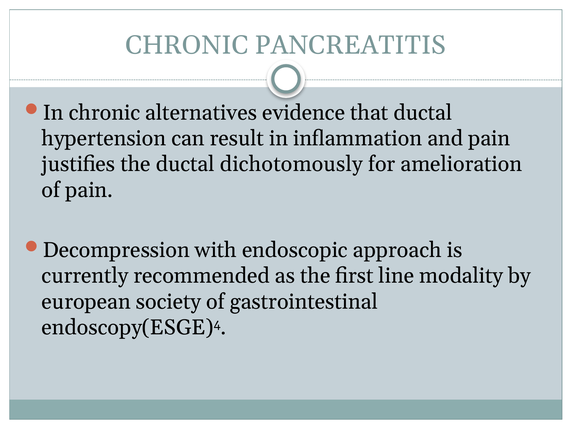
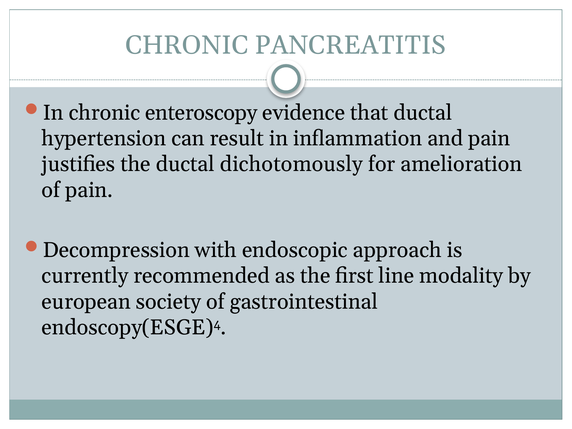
alternatives: alternatives -> enteroscopy (201, 113)
